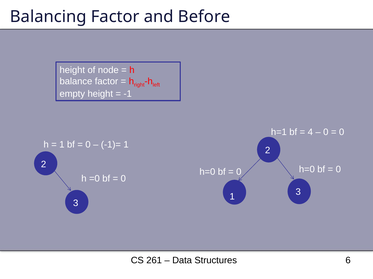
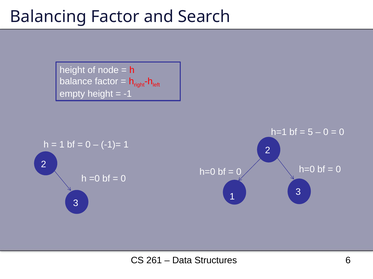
Before: Before -> Search (204, 17)
4: 4 -> 5 (310, 132)
